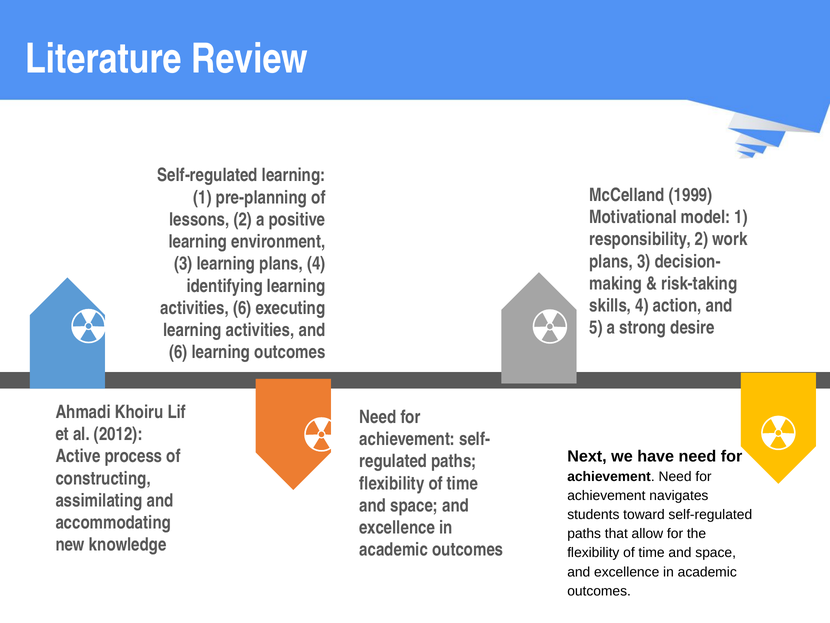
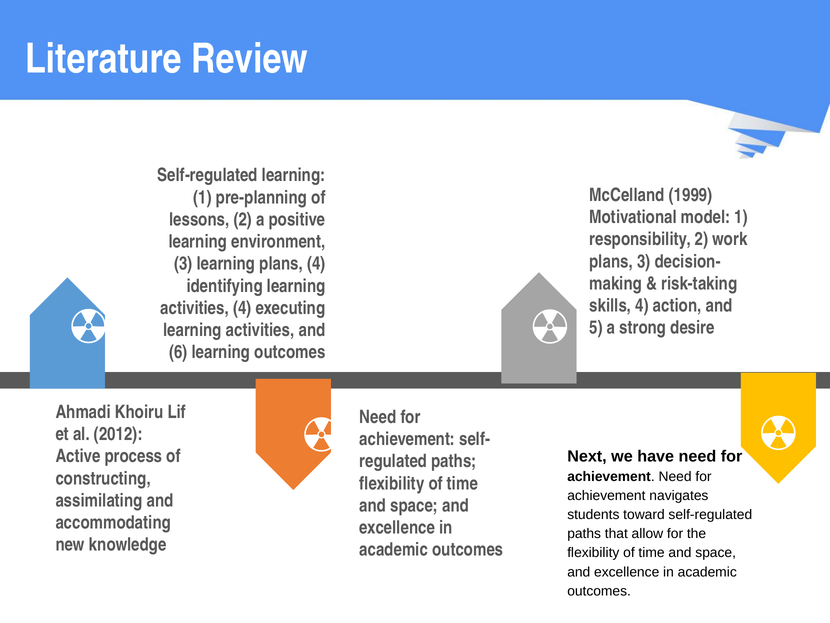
activities 6: 6 -> 4 (242, 308)
